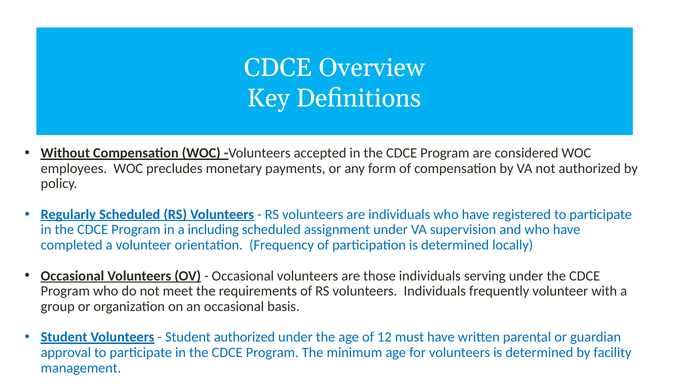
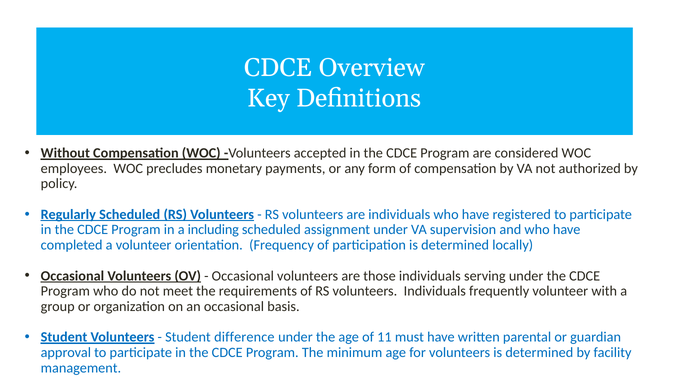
Student authorized: authorized -> difference (244, 337)
12: 12 -> 11 (384, 337)
